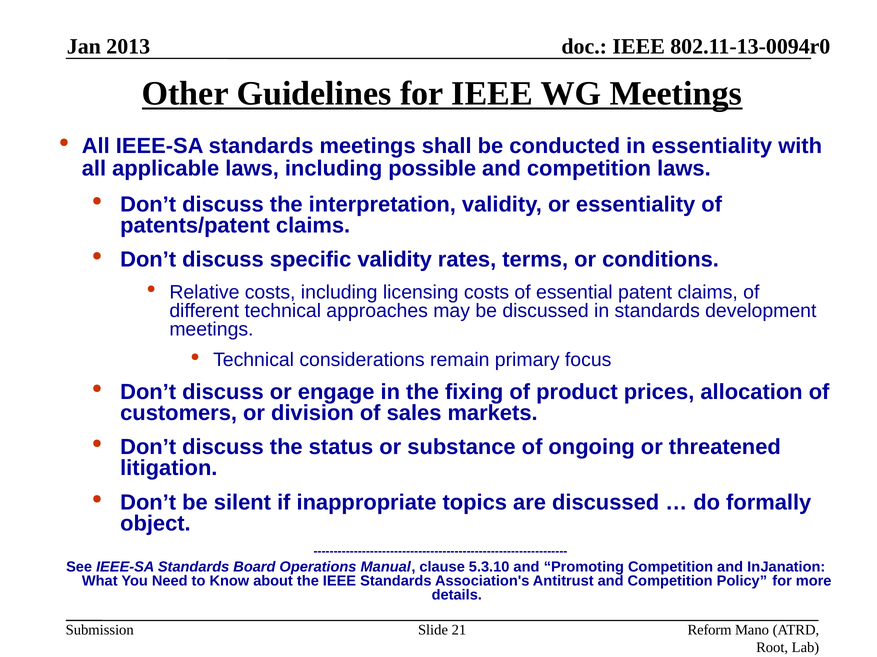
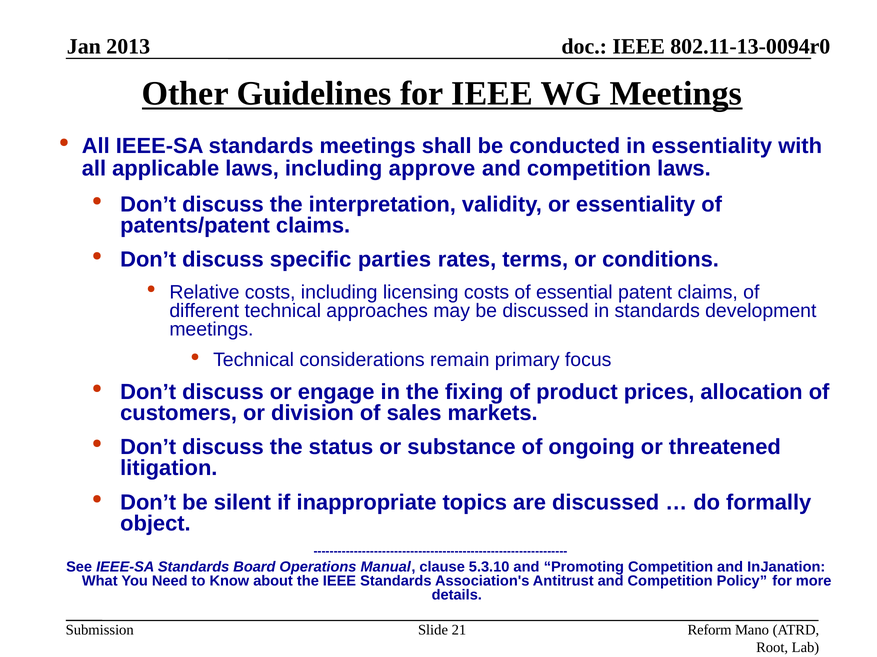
possible: possible -> approve (432, 169)
specific validity: validity -> parties (394, 260)
